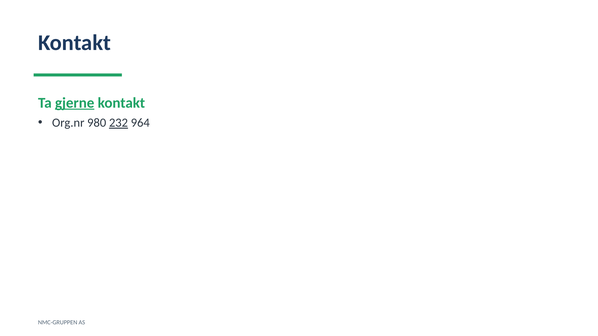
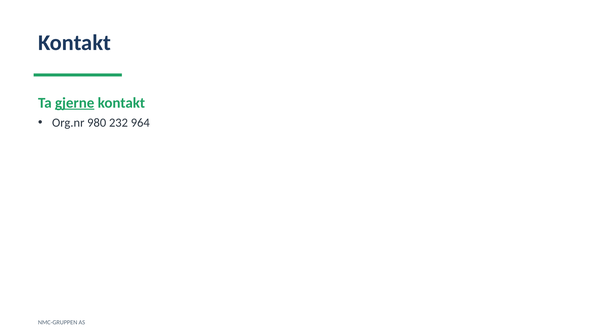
232 underline: present -> none (118, 123)
